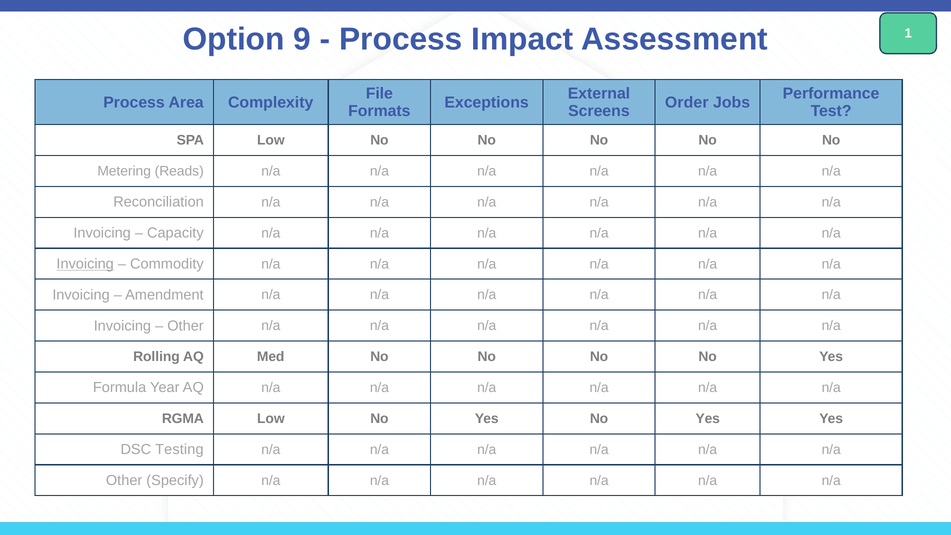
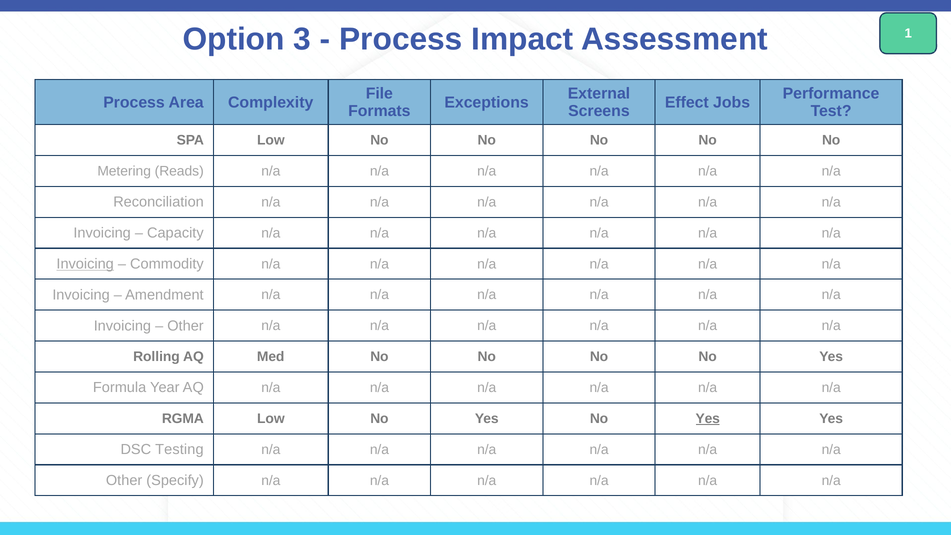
9: 9 -> 3 (302, 39)
Order: Order -> Effect (687, 102)
Yes underline: none -> present (708, 419)
